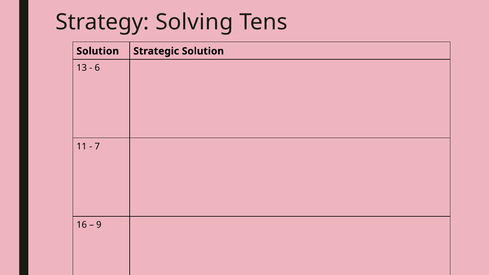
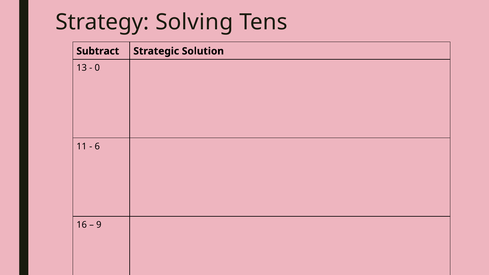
Solution: Solution -> Subtract (98, 51)
6: 6 -> 0 (97, 68)
7: 7 -> 6 (97, 146)
